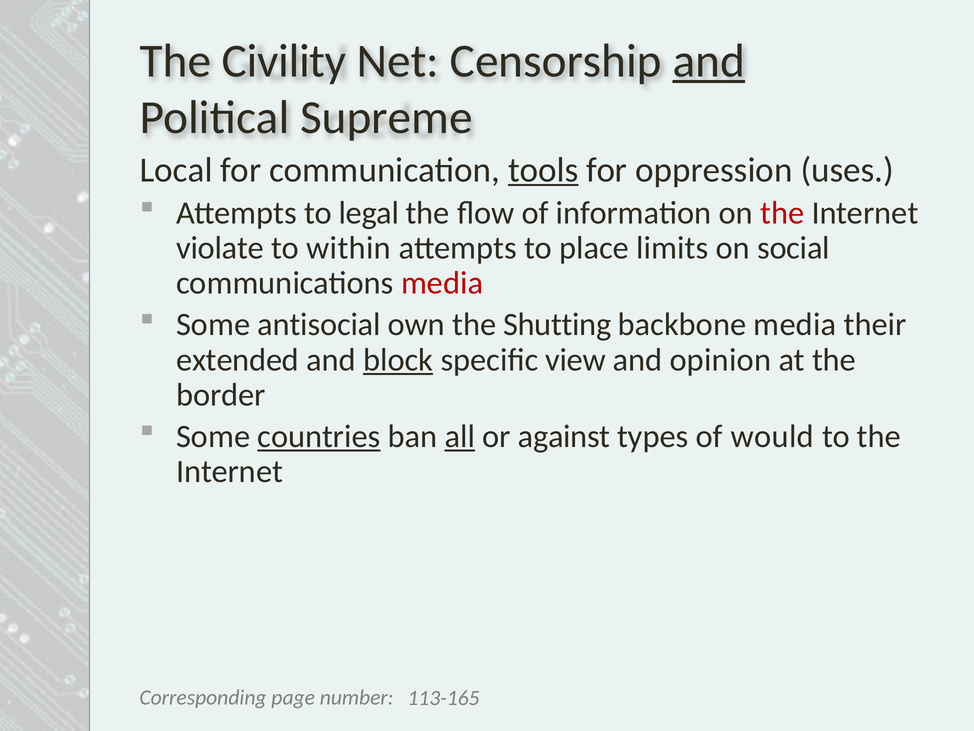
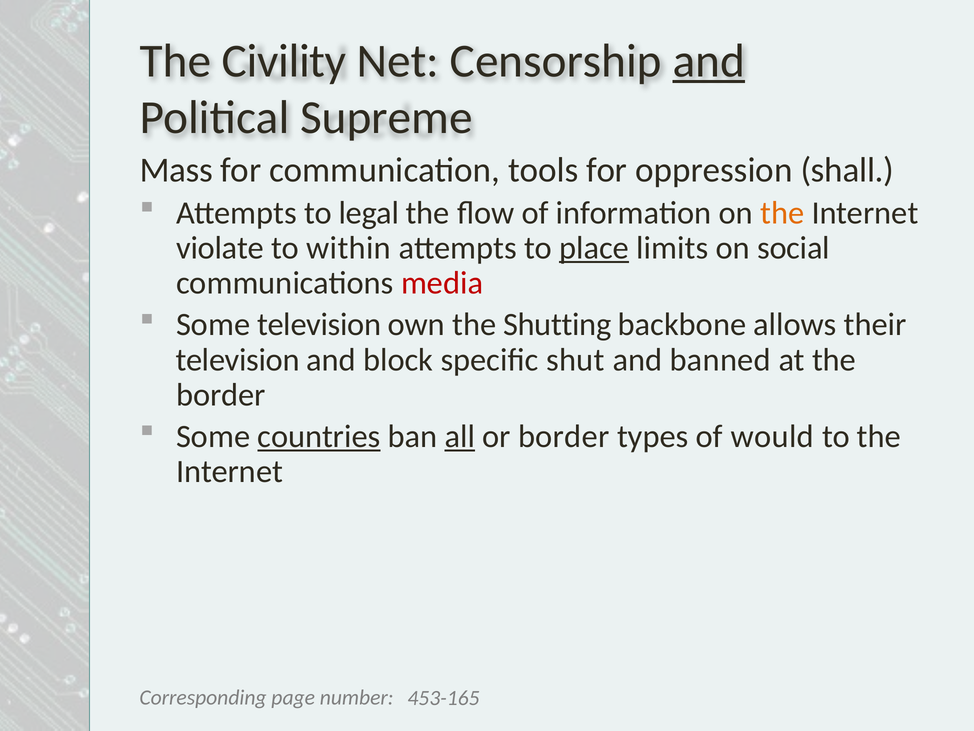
Local: Local -> Mass (176, 170)
tools underline: present -> none (543, 170)
uses: uses -> shall (847, 170)
the colour: red -> orange (782, 213)
place underline: none -> present (594, 248)
Some antisocial: antisocial -> television (319, 325)
backbone media: media -> allows (795, 325)
extended: extended -> television (238, 360)
block underline: present -> none (398, 360)
view: view -> shut (575, 360)
opinion: opinion -> banned (720, 360)
or against: against -> border (564, 436)
113-165: 113-165 -> 453-165 (443, 697)
